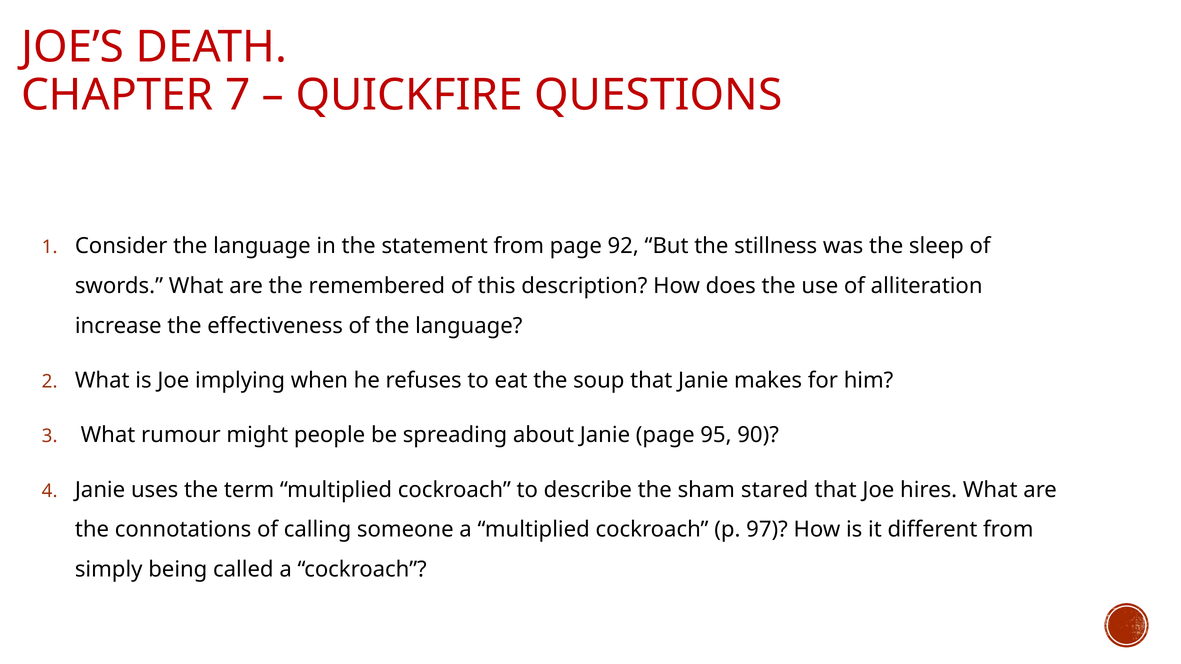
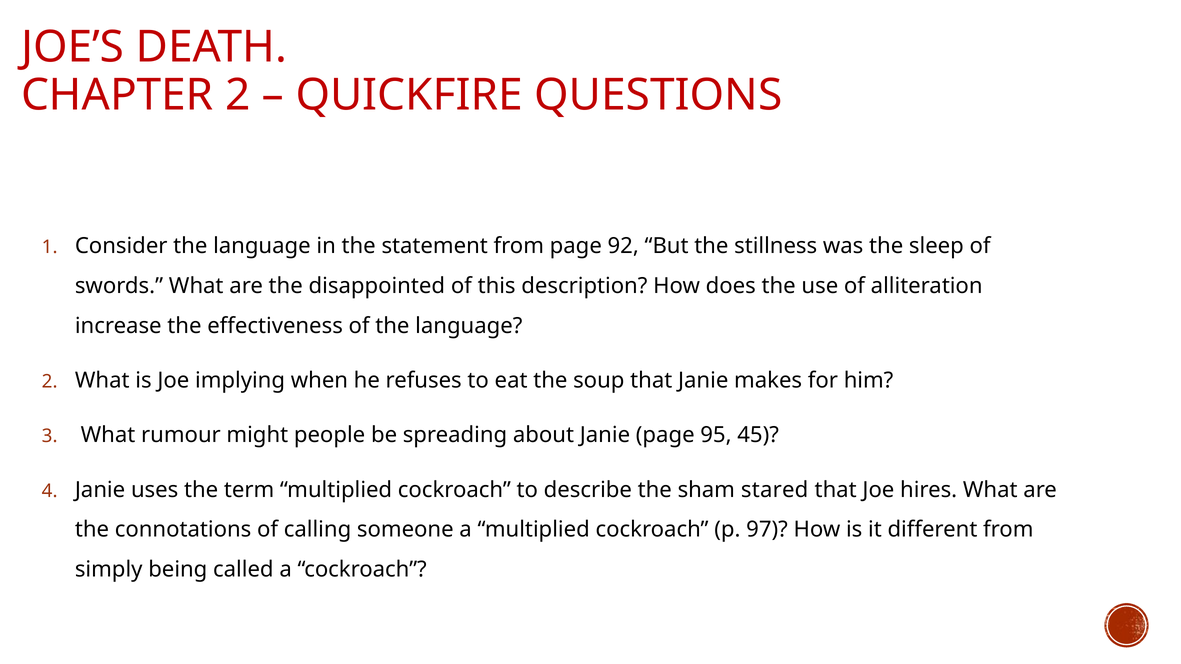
CHAPTER 7: 7 -> 2 (238, 95)
remembered: remembered -> disappointed (377, 286)
90: 90 -> 45 (758, 435)
